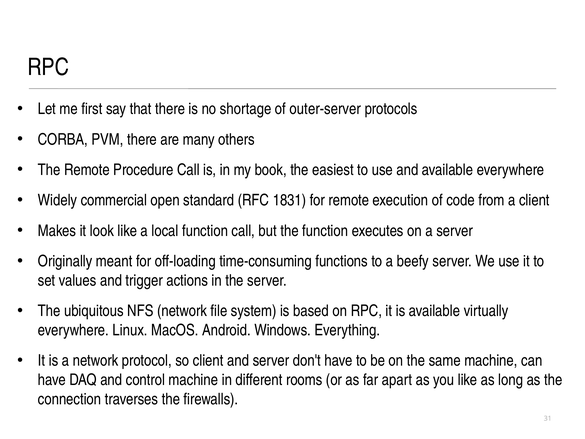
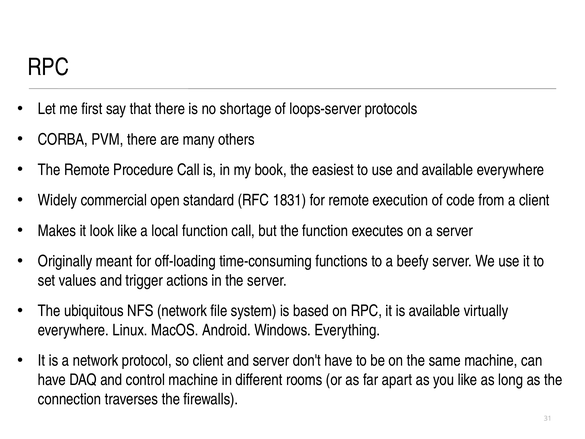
outer-server: outer-server -> loops-server (325, 109)
